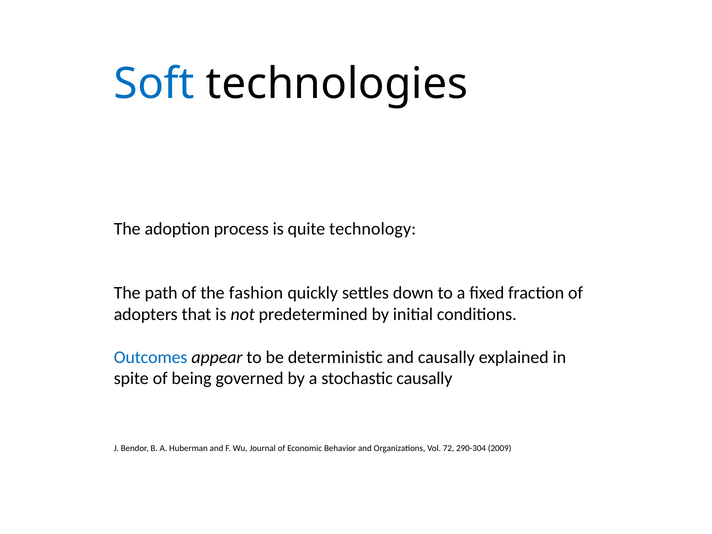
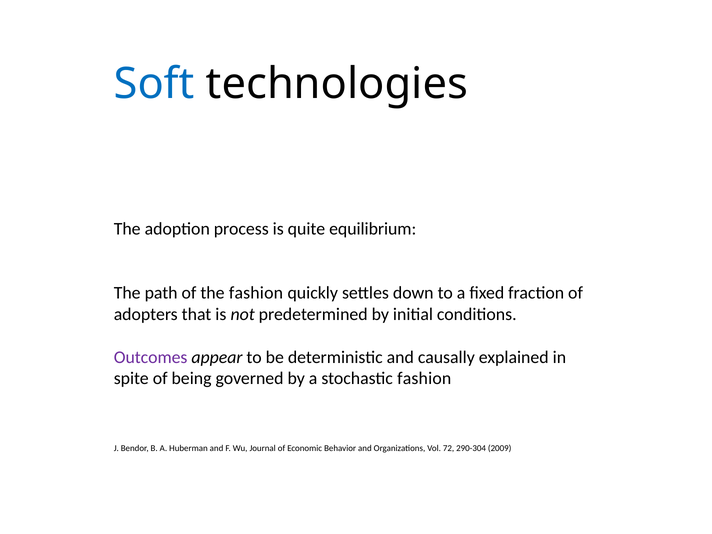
technology: technology -> equilibrium (373, 229)
Outcomes colour: blue -> purple (151, 357)
stochastic causally: causally -> fashion (424, 379)
